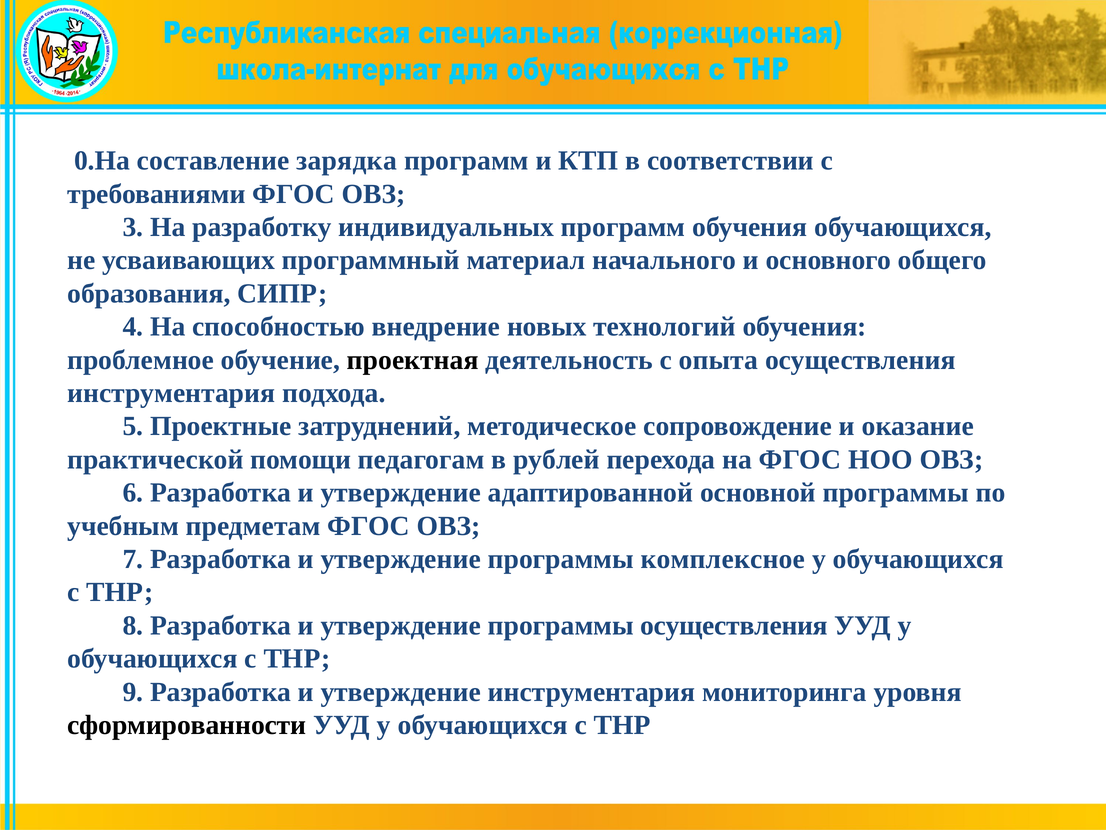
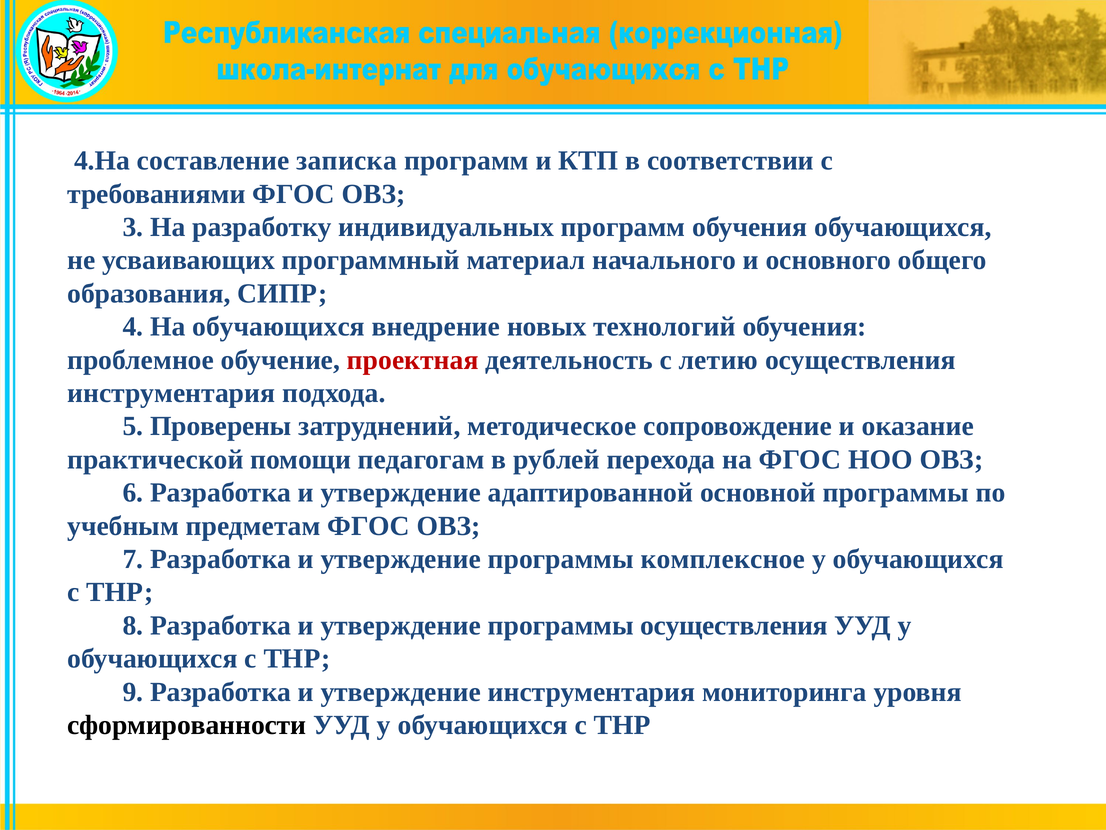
0.На: 0.На -> 4.На (102, 161)
зарядка: зарядка -> записка (347, 161)
На способностью: способностью -> обучающихся (279, 327)
проектная colour: black -> red (413, 360)
опыта: опыта -> летию (718, 360)
Проектные: Проектные -> Проверены (221, 426)
